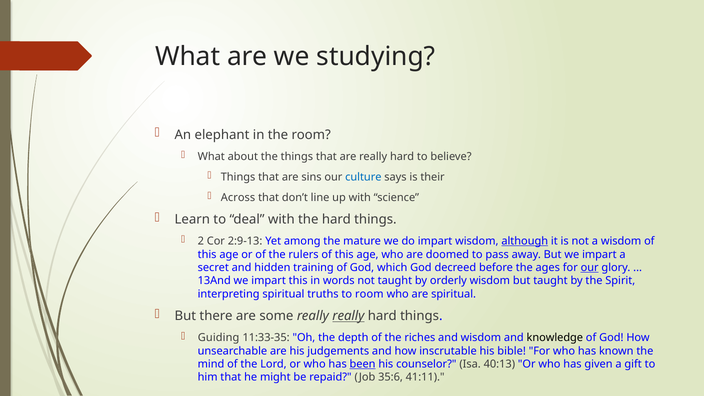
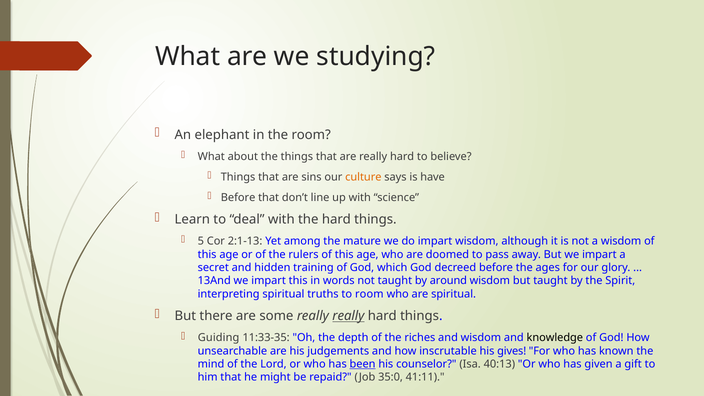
culture colour: blue -> orange (363, 177)
their: their -> have (433, 177)
Across: Across -> Before (238, 197)
2: 2 -> 5 (201, 241)
2:9-13: 2:9-13 -> 2:1-13 (245, 241)
although underline: present -> none (525, 241)
our underline: present -> none (590, 268)
orderly: orderly -> around (448, 281)
bible: bible -> gives (512, 351)
35:6: 35:6 -> 35:0 (391, 377)
